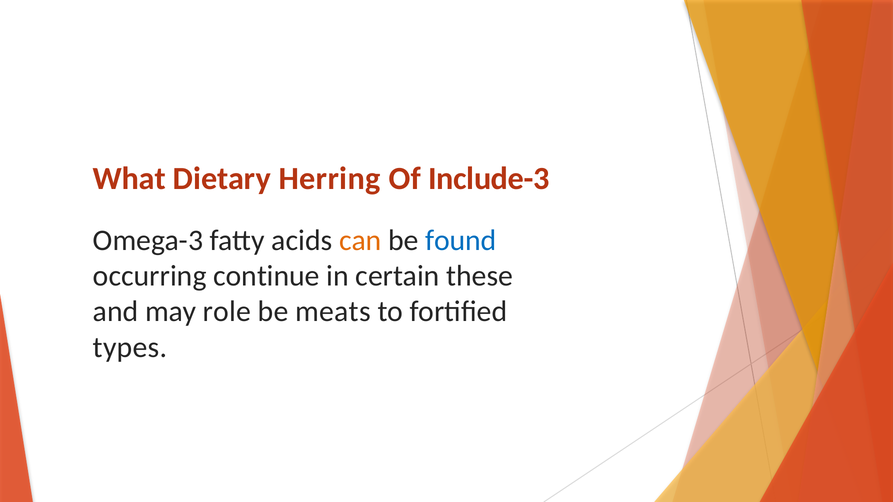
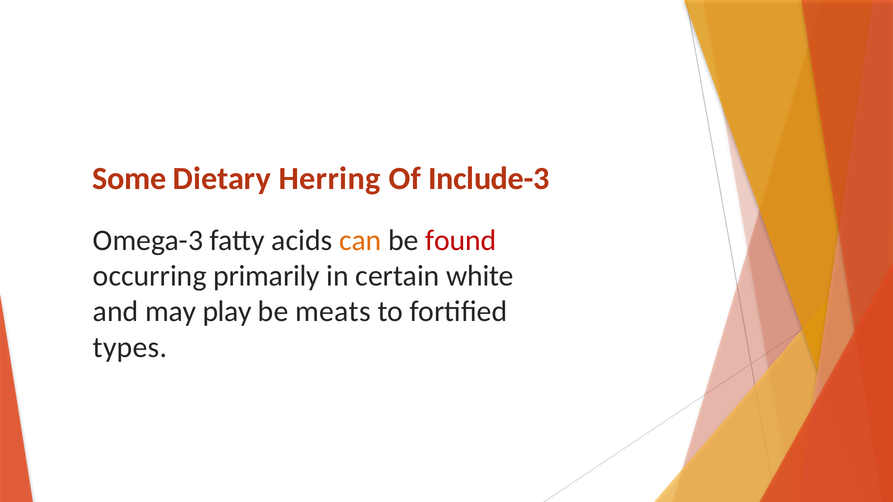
What: What -> Some (129, 179)
found colour: blue -> red (461, 240)
continue: continue -> primarily (267, 276)
these: these -> white (480, 276)
role: role -> play (227, 312)
